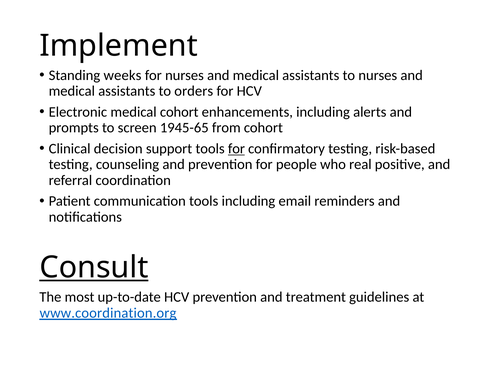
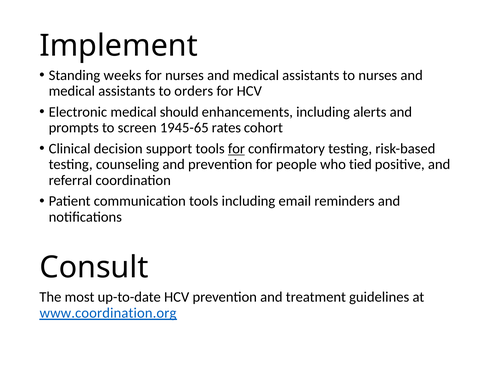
medical cohort: cohort -> should (179, 112)
from: from -> rates (226, 128)
real: real -> tied (360, 164)
Consult underline: present -> none (94, 267)
